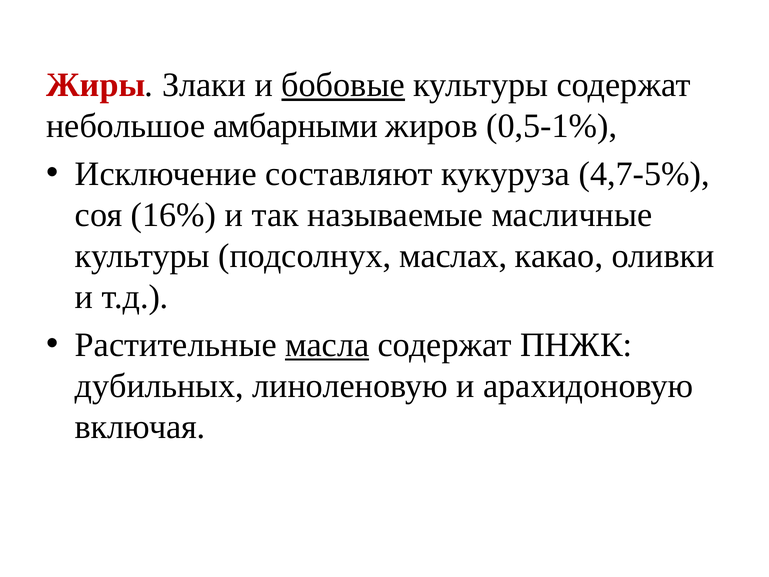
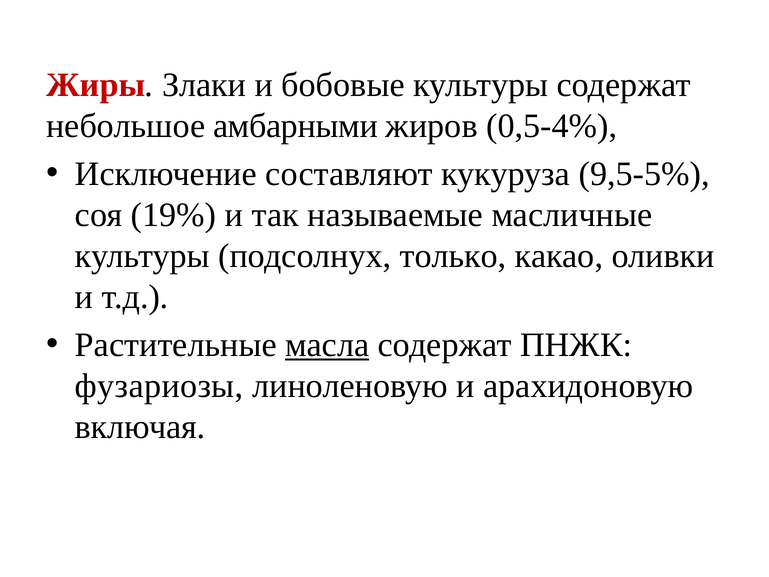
бобовые underline: present -> none (343, 85)
0,5-1%: 0,5-1% -> 0,5-4% (552, 126)
4,7-5%: 4,7-5% -> 9,5-5% (644, 174)
16%: 16% -> 19% (174, 215)
маслах: маслах -> только (453, 256)
дубильных: дубильных -> фузариозы (159, 386)
